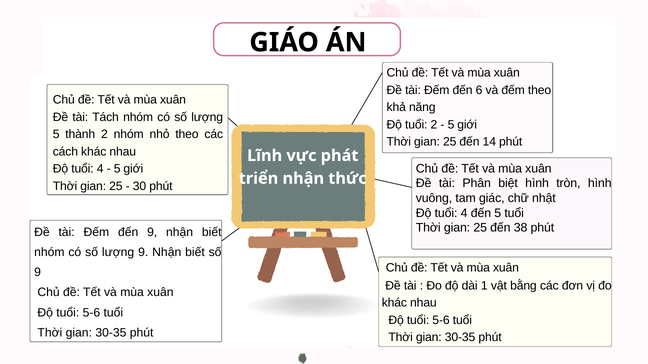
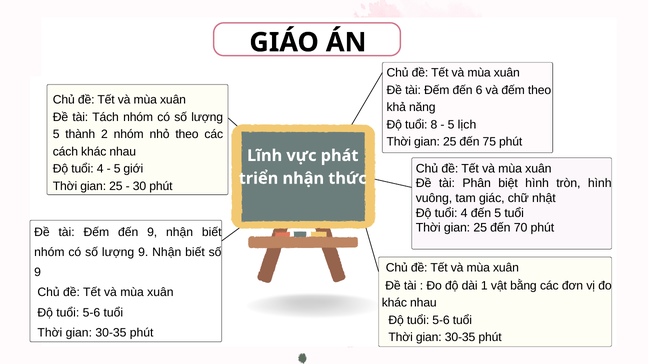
tuổi 2: 2 -> 8 (434, 125)
giới: giới -> lịch (467, 125)
14: 14 -> 75 (489, 142)
38: 38 -> 70 (521, 228)
